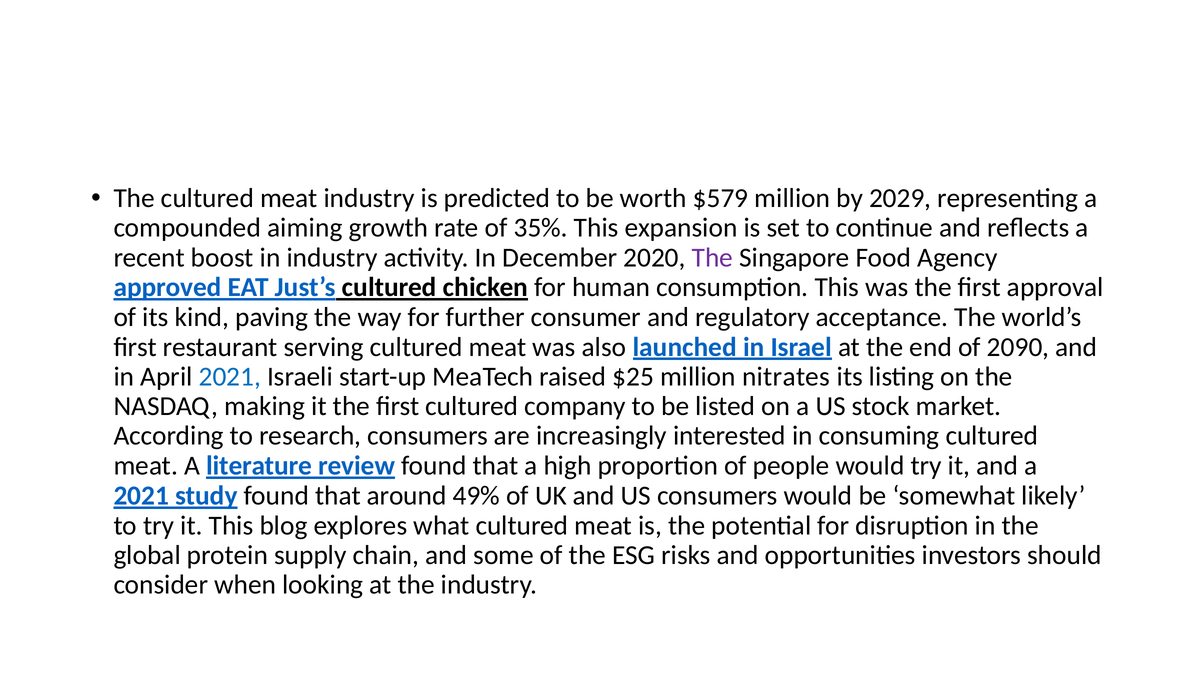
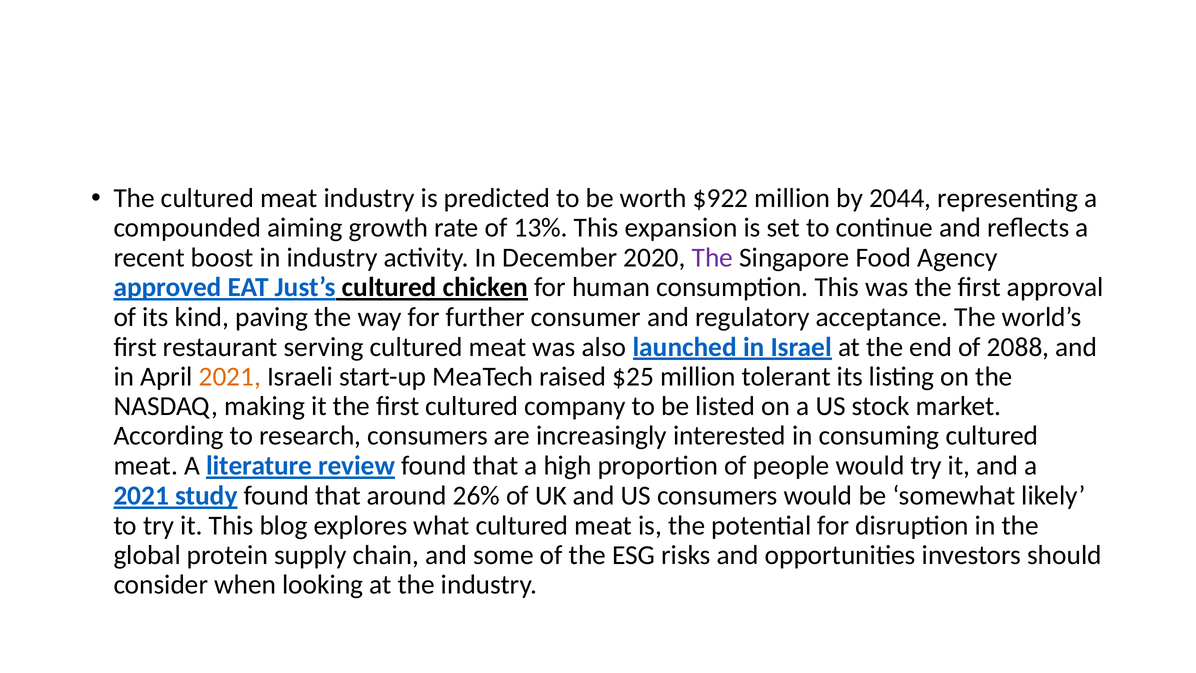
$579: $579 -> $922 (721, 198)
2029: 2029 -> 2044 (900, 198)
35%: 35% -> 13% (541, 228)
2090: 2090 -> 2088 (1018, 347)
2021 colour: blue -> orange (230, 377)
nitrates: nitrates -> tolerant (786, 377)
49%: 49% -> 26% (476, 496)
